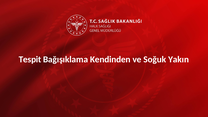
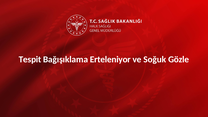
Kendinden: Kendinden -> Erteleniyor (110, 59)
Yakın: Yakın -> Gözle (179, 59)
